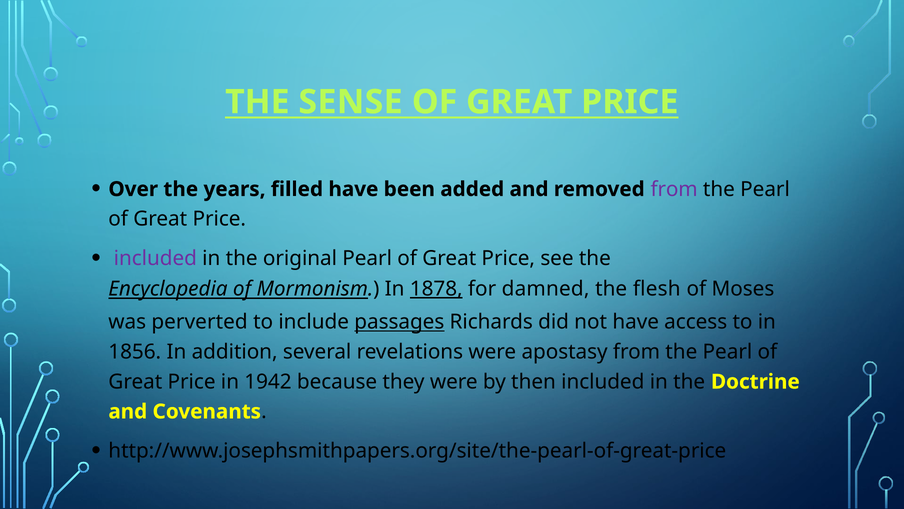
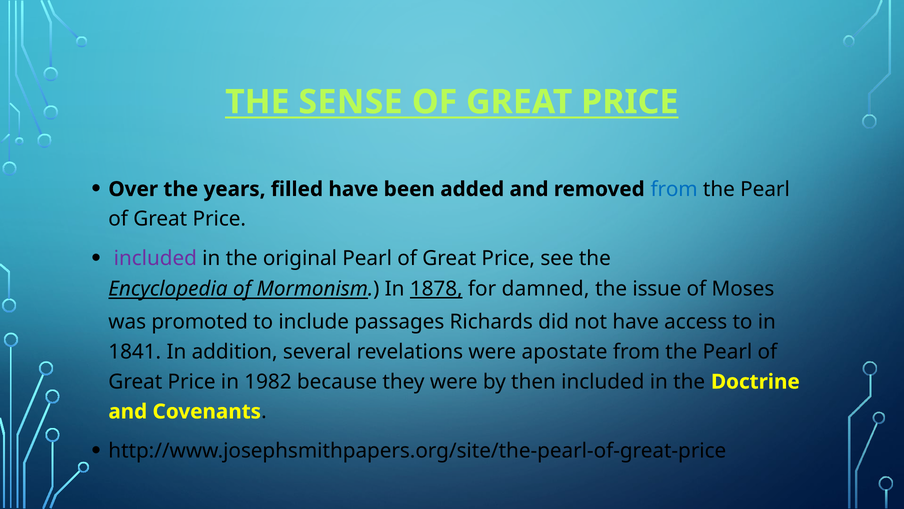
from colour: purple -> blue (674, 189)
flesh: flesh -> issue (657, 289)
perverted: perverted -> promoted (200, 322)
passages underline: present -> none (399, 322)
1856: 1856 -> 1841 (135, 352)
apostasy: apostasy -> apostate (564, 352)
1942: 1942 -> 1982 (268, 381)
